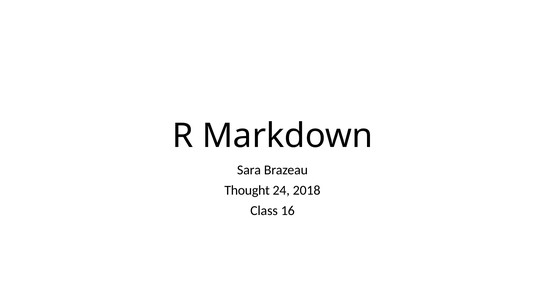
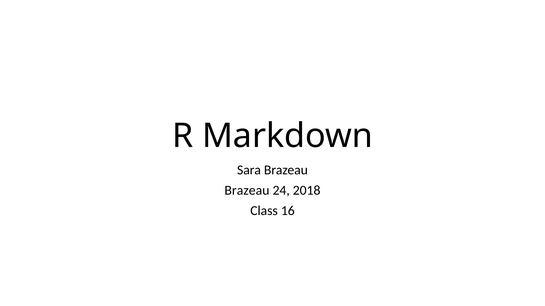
Thought: Thought -> Brazeau (247, 191)
